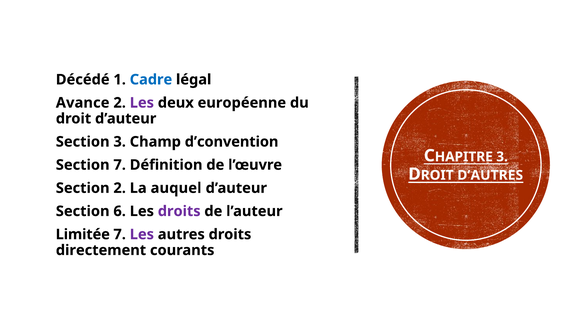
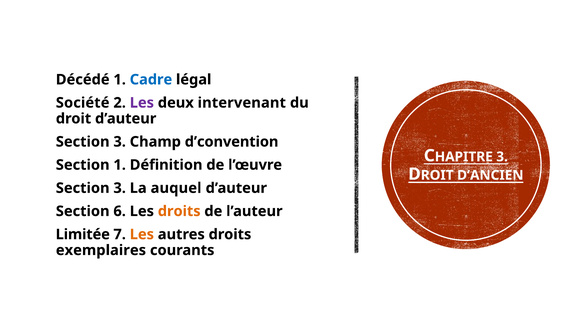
Avance: Avance -> Société (83, 103)
européenne: européenne -> intervenant (242, 103)
Section 7: 7 -> 1 (120, 165)
D’AUTRES: D’AUTRES -> D’ANCIEN (490, 175)
2: 2 -> 3 (120, 188)
droits colour: purple -> orange (179, 211)
Les colour: purple -> orange (142, 234)
directement: directement -> exemplaires (101, 250)
